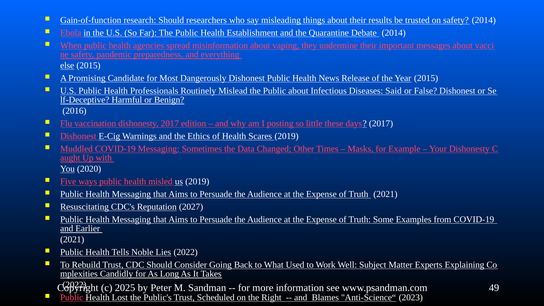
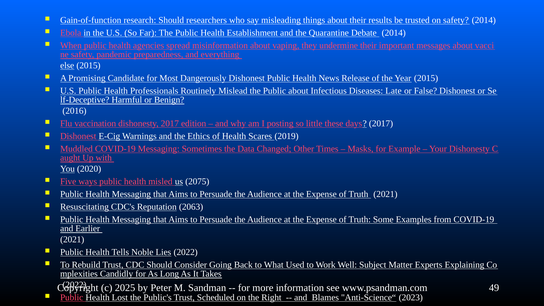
Said: Said -> Late (393, 91)
us 2019: 2019 -> 2075 (197, 181)
2027: 2027 -> 2063 (191, 207)
